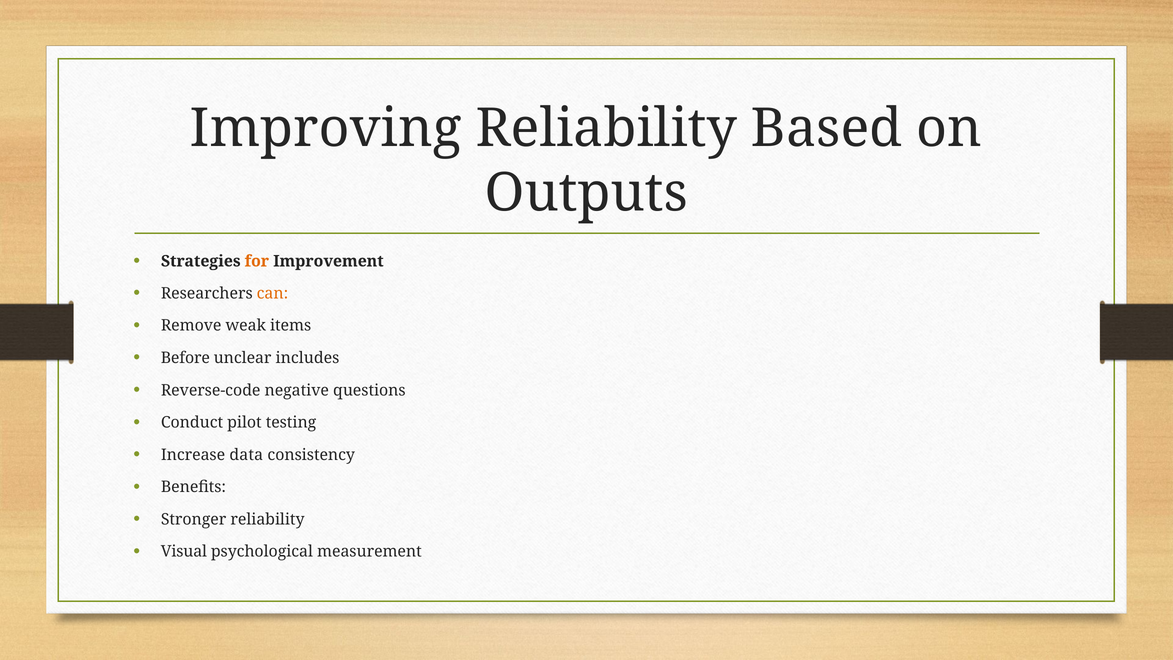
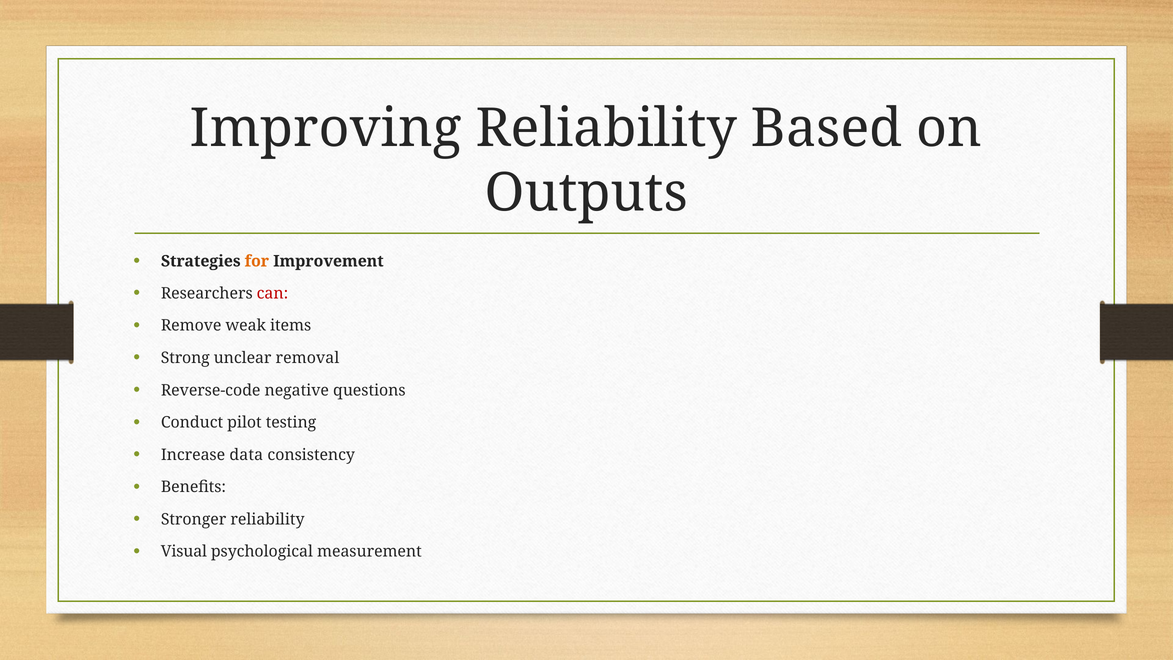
can colour: orange -> red (272, 293)
Before: Before -> Strong (185, 358)
includes: includes -> removal (307, 358)
